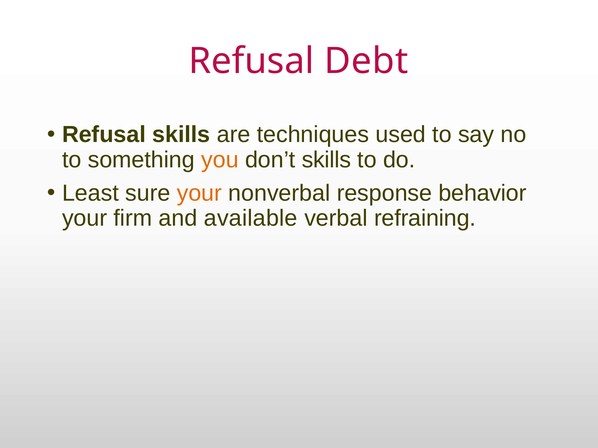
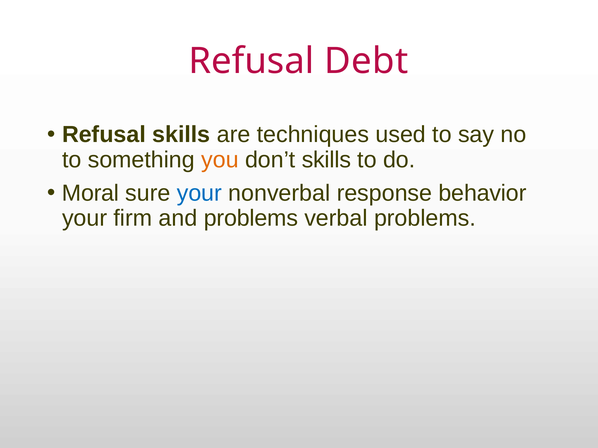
Least: Least -> Moral (91, 193)
your colour: orange -> blue (199, 193)
and available: available -> problems (251, 218)
verbal refraining: refraining -> problems (425, 218)
